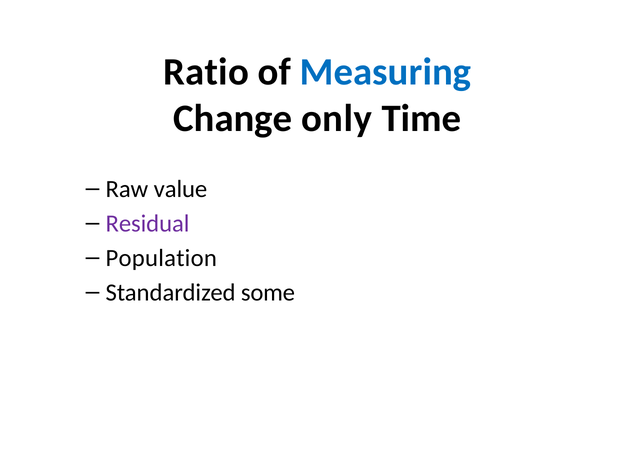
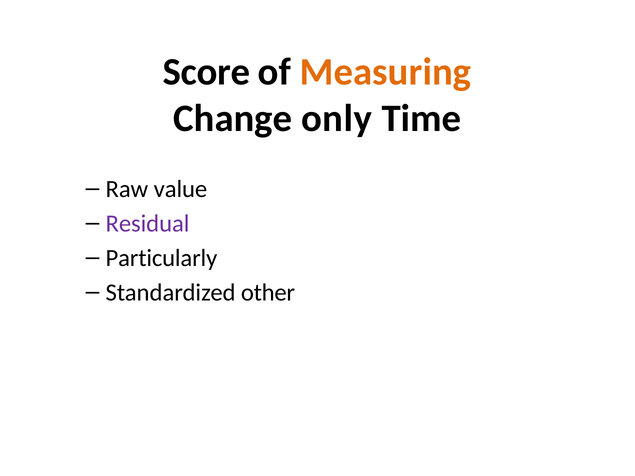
Ratio: Ratio -> Score (207, 72)
Measuring colour: blue -> orange (386, 72)
Population: Population -> Particularly (161, 258)
some: some -> other (268, 293)
